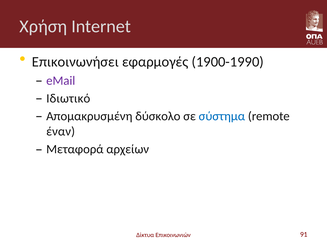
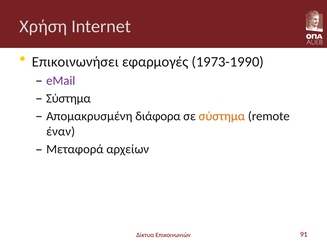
1900-1990: 1900-1990 -> 1973-1990 (228, 62)
Ιδιωτικό: Ιδιωτικό -> Σύστημα (68, 98)
δύσκολο: δύσκολο -> διάφορα (158, 116)
σύστημα colour: blue -> orange (222, 116)
